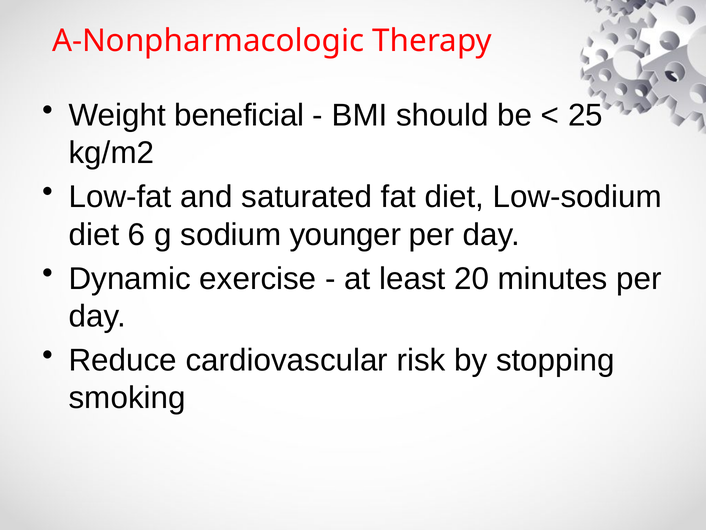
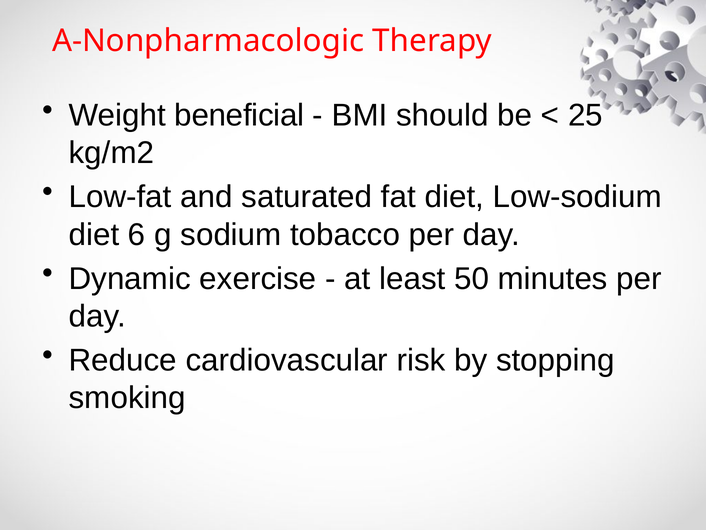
younger: younger -> tobacco (345, 234)
20: 20 -> 50 (472, 278)
